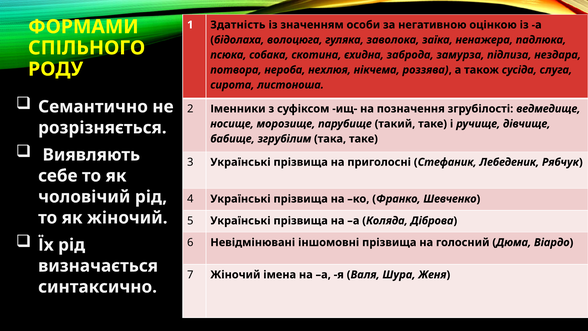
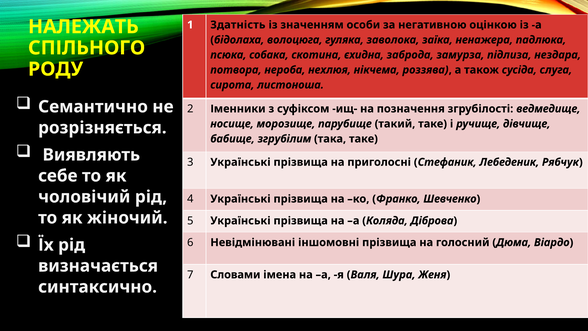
ФОРМАМИ: ФОРМАМИ -> НАЛЕЖАТЬ (83, 27)
7 Жіночий: Жіночий -> Словами (235, 274)
